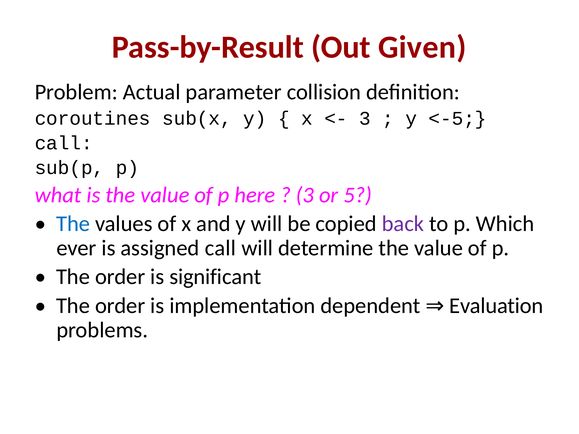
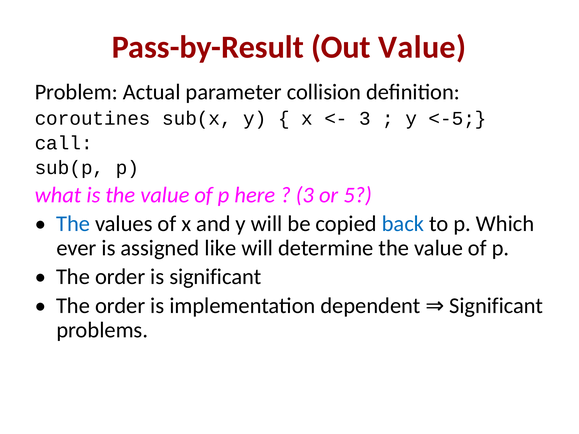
Out Given: Given -> Value (422, 47)
back colour: purple -> blue (403, 224)
assigned call: call -> like (220, 248)
dependent Evaluation: Evaluation -> Significant (496, 306)
